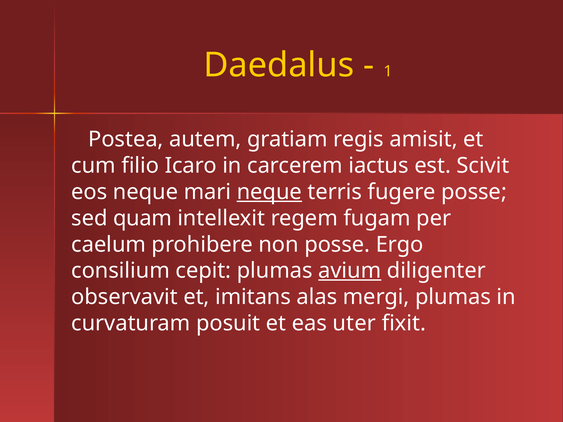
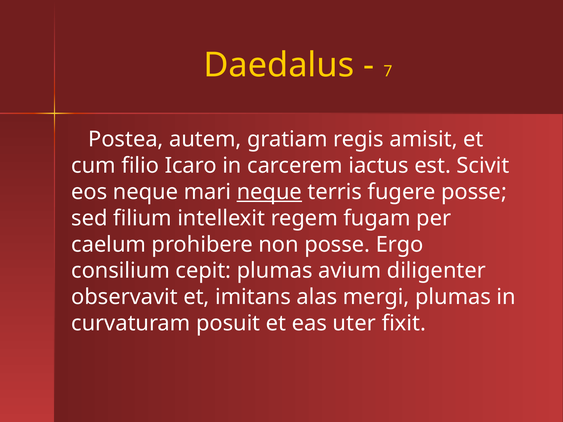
1: 1 -> 7 (388, 71)
quam: quam -> filium (142, 218)
avium underline: present -> none (350, 271)
